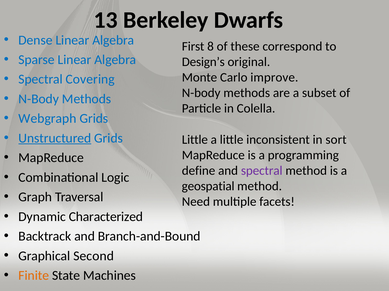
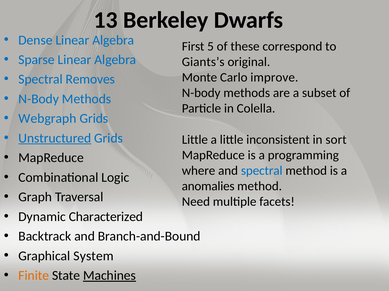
8: 8 -> 5 (211, 47)
Design’s: Design’s -> Giants’s (203, 62)
Covering: Covering -> Removes (90, 79)
define: define -> where (199, 171)
spectral colour: purple -> blue (262, 171)
geospatial: geospatial -> anomalies (208, 187)
Second: Second -> System (94, 256)
Machines underline: none -> present (109, 276)
